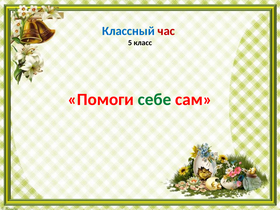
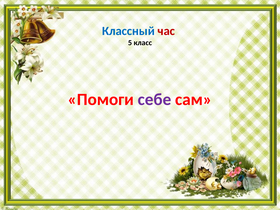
себе colour: green -> purple (154, 99)
